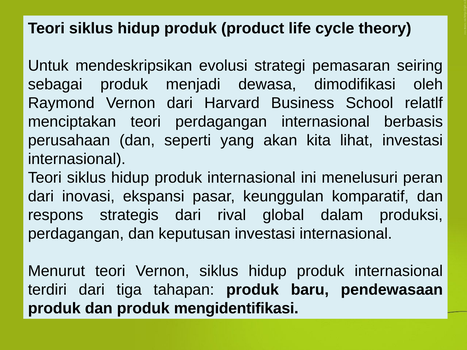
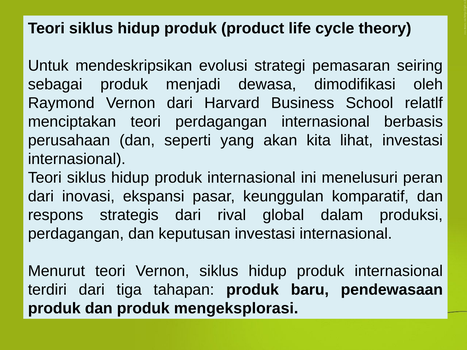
mengidentifikasi: mengidentifikasi -> mengeksplorasi (236, 308)
